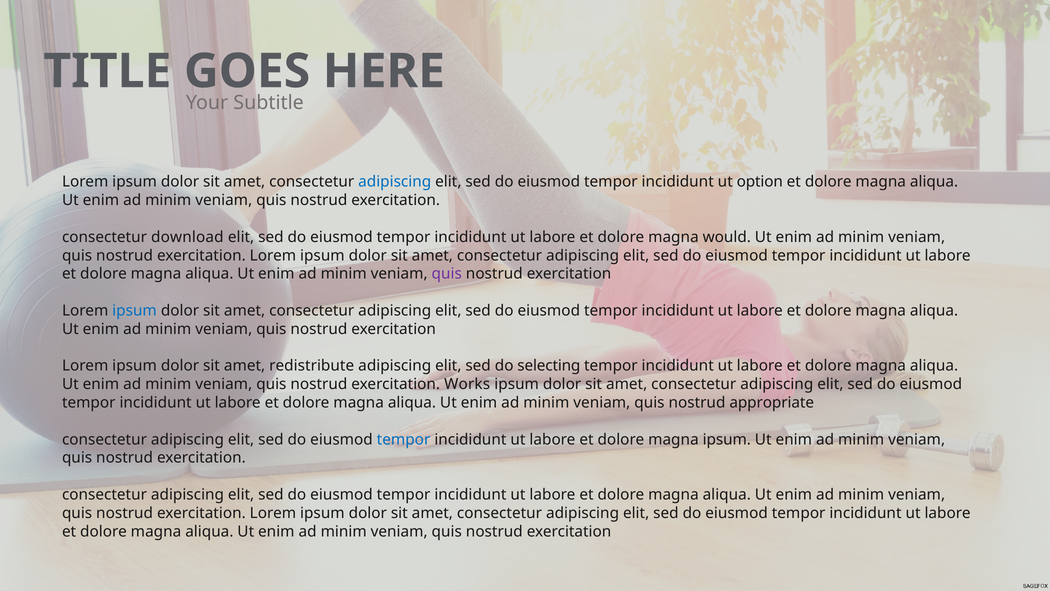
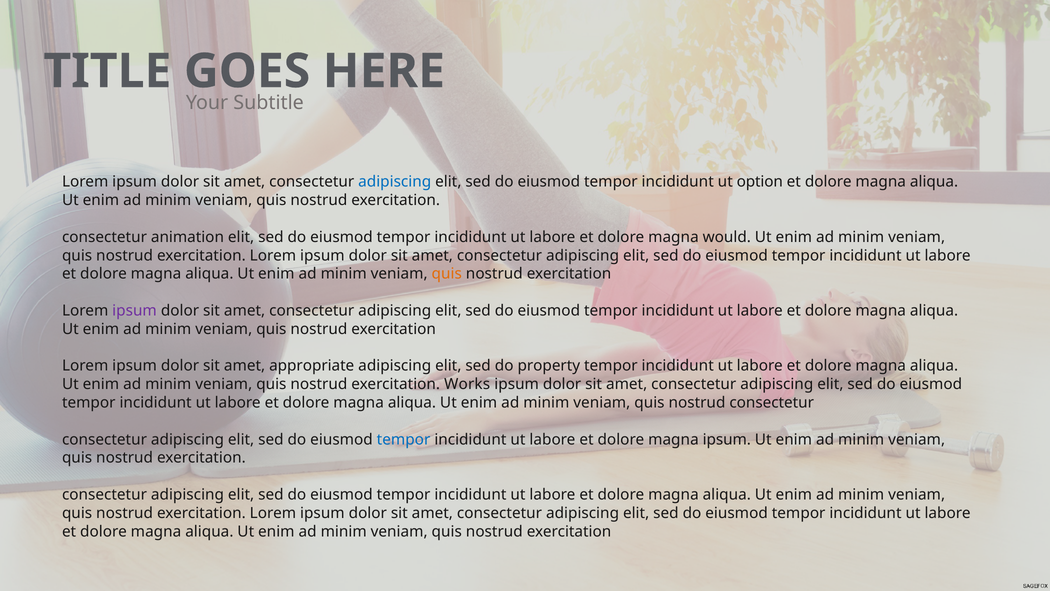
download: download -> animation (187, 237)
quis colour: purple -> orange (447, 274)
ipsum colour: blue -> purple (135, 311)
redistribute: redistribute -> appropriate (312, 366)
selecting: selecting -> property (549, 366)
nostrud appropriate: appropriate -> consectetur (772, 402)
